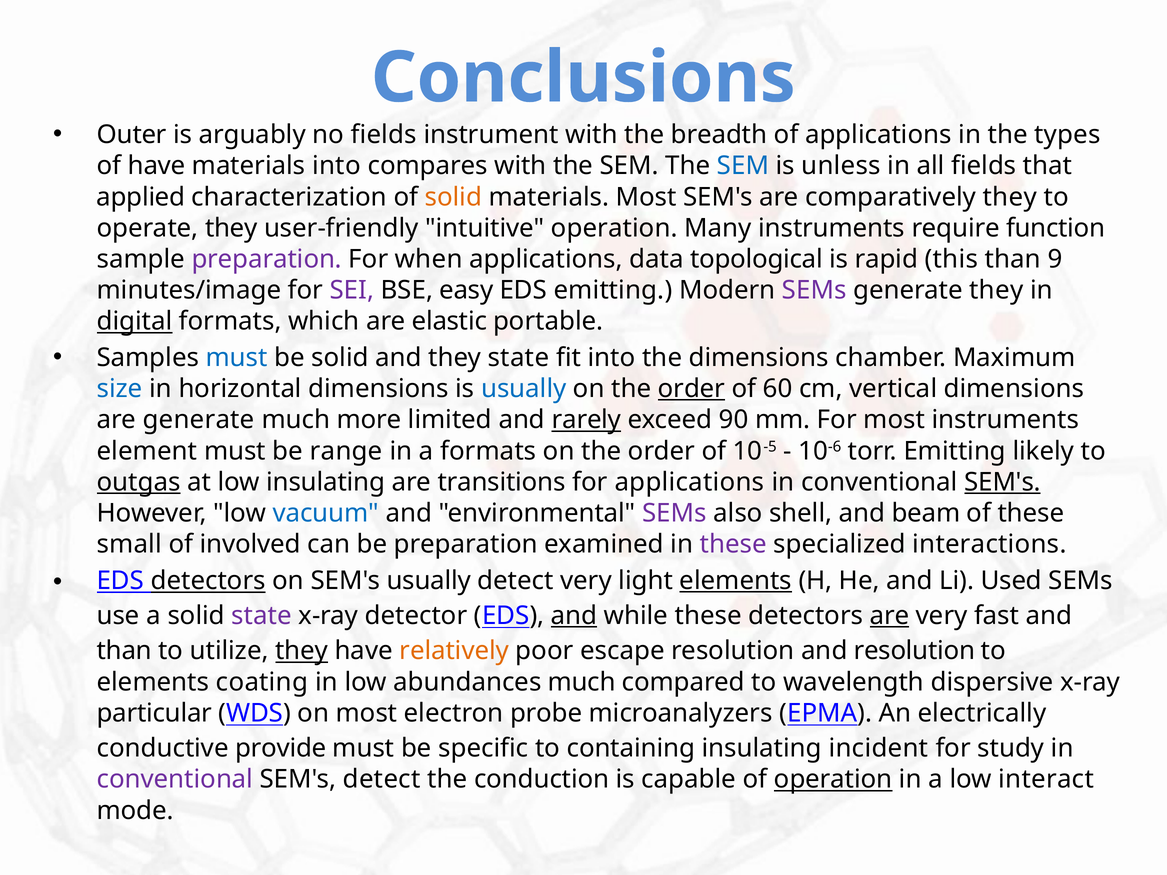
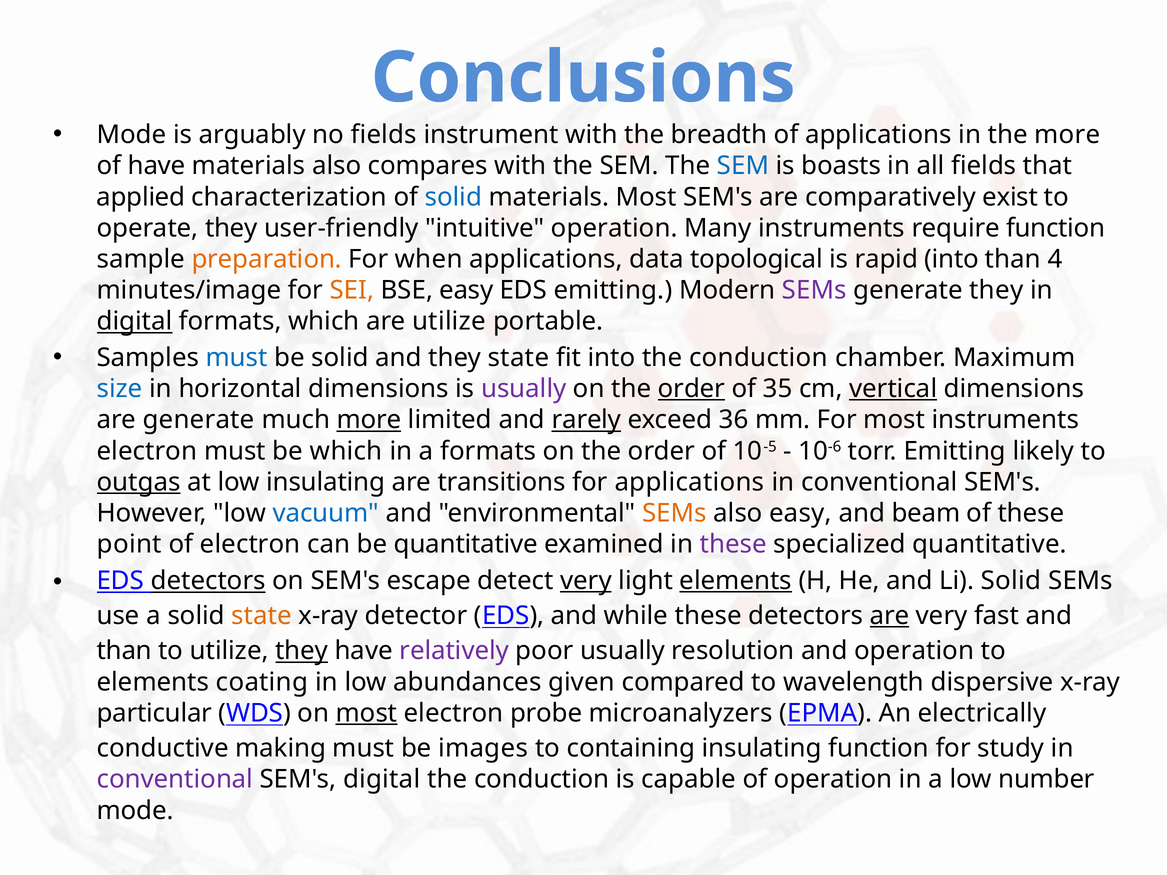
Outer: Outer -> Mode (132, 135)
the types: types -> more (1067, 135)
materials into: into -> also (337, 166)
unless: unless -> boasts (841, 166)
solid colour: orange -> blue (453, 197)
comparatively they: they -> exist (1010, 197)
preparation colour: purple -> orange (267, 259)
rapid this: this -> into (952, 259)
9: 9 -> 4 (1055, 259)
SEI colour: purple -> orange (352, 290)
are elastic: elastic -> utilize (449, 322)
into the dimensions: dimensions -> conduction (759, 358)
usually colour: blue -> purple (524, 389)
60: 60 -> 35 (778, 389)
vertical underline: none -> present (893, 389)
more underline: none -> present (369, 420)
90: 90 -> 36 (734, 420)
element: element -> electron (147, 451)
be range: range -> which (346, 451)
SEM's underline: present -> none (1002, 482)
SEMs colour: purple -> orange (674, 513)
also shell: shell -> easy (800, 513)
small: small -> point (129, 544)
of involved: involved -> electron (250, 544)
be preparation: preparation -> quantitative (466, 544)
specialized interactions: interactions -> quantitative (990, 544)
SEM's usually: usually -> escape (429, 581)
very underline: none -> present (586, 581)
Li Used: Used -> Solid (1011, 581)
state colour: purple -> orange (262, 616)
and underline: present -> none (574, 616)
relatively colour: orange -> purple (454, 651)
poor escape: escape -> usually (622, 651)
and resolution: resolution -> operation (914, 651)
abundances much: much -> given (581, 682)
most underline: none -> present (367, 713)
provide: provide -> making (281, 749)
specific: specific -> images (483, 749)
insulating incident: incident -> function (879, 749)
SEM's detect: detect -> digital (382, 780)
operation underline: present -> none (833, 780)
interact: interact -> number (1046, 780)
